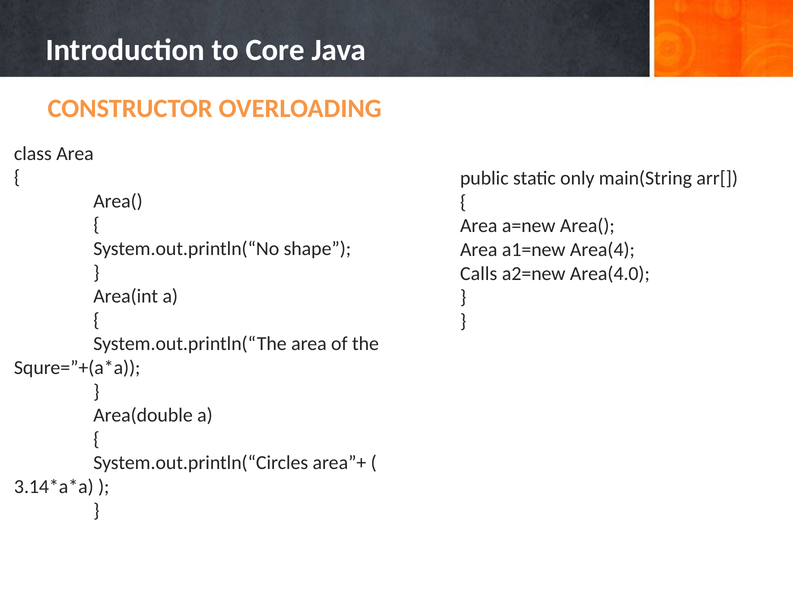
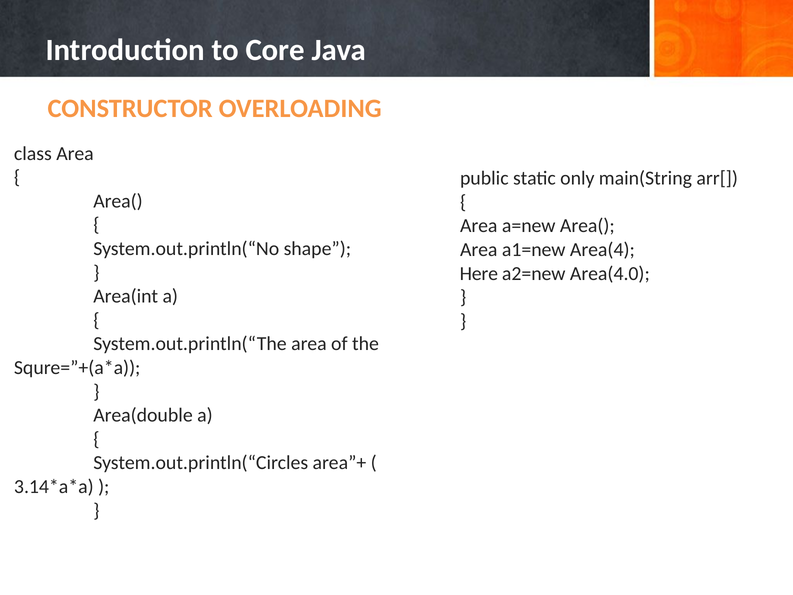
Calls: Calls -> Here (479, 273)
